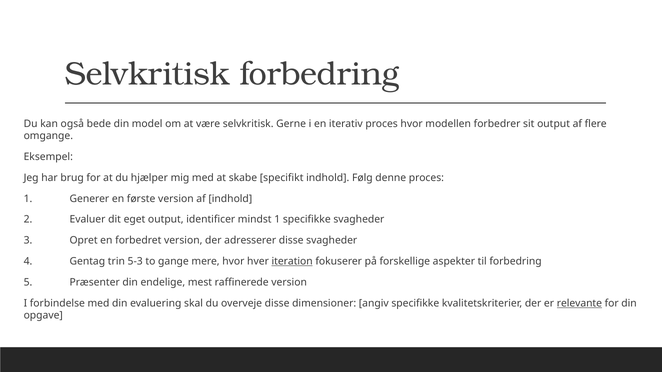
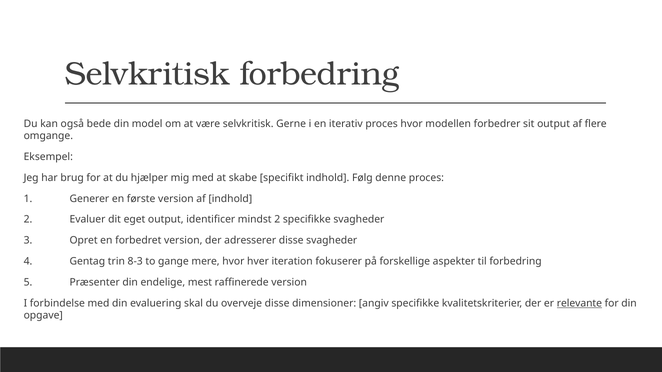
mindst 1: 1 -> 2 (277, 220)
5-3: 5-3 -> 8-3 (135, 262)
iteration underline: present -> none (292, 262)
